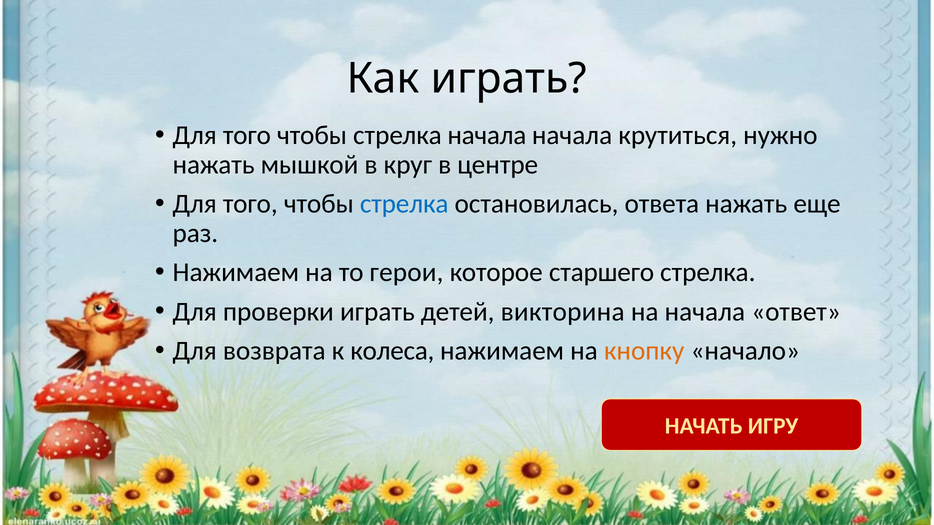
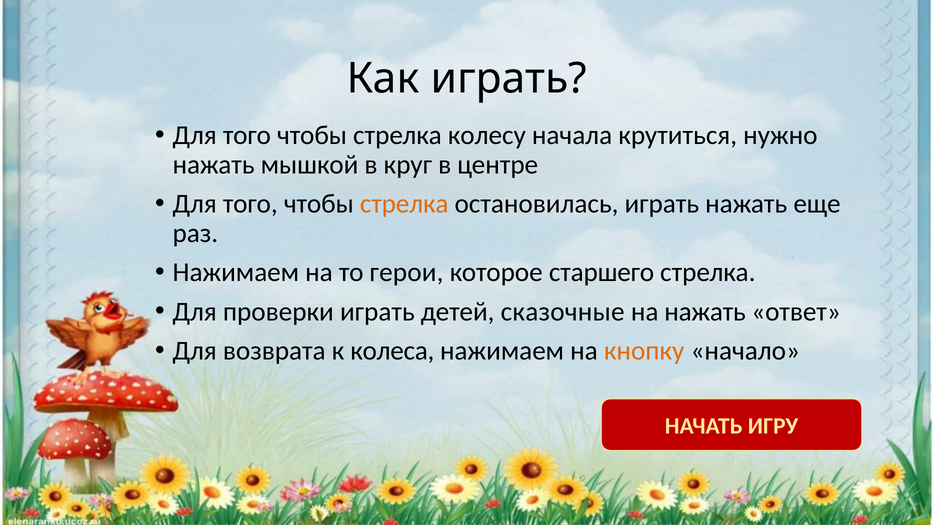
стрелка начала: начала -> колесу (487, 135)
стрелка colour: blue -> orange (404, 204)
остановилась ответа: ответа -> играть (662, 204)
викторина: викторина -> сказочные (563, 312)
на начала: начала -> нажать (705, 312)
